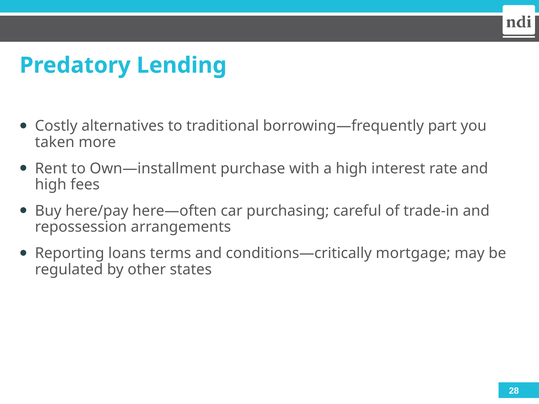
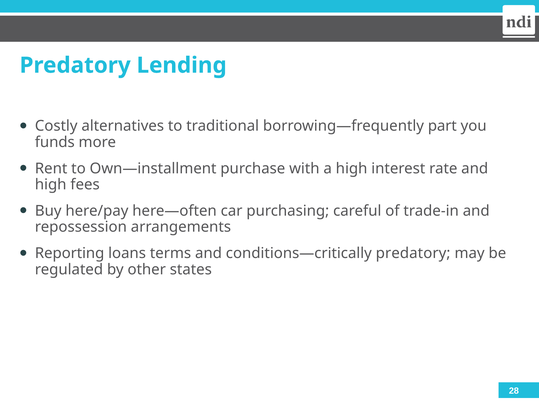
taken: taken -> funds (55, 142)
conditions—critically mortgage: mortgage -> predatory (413, 253)
